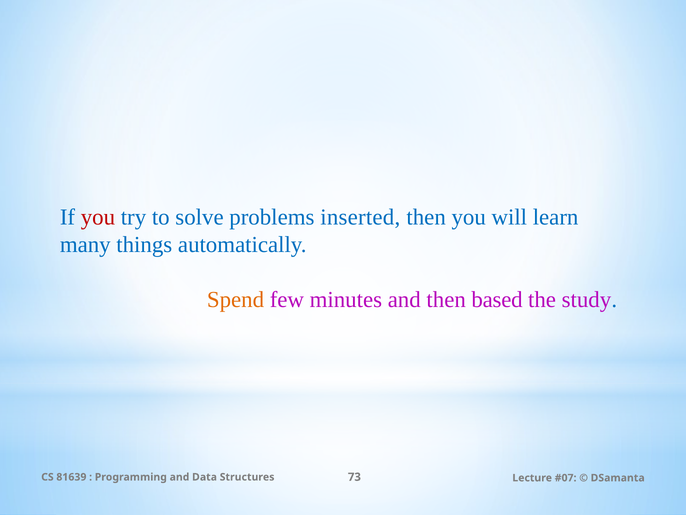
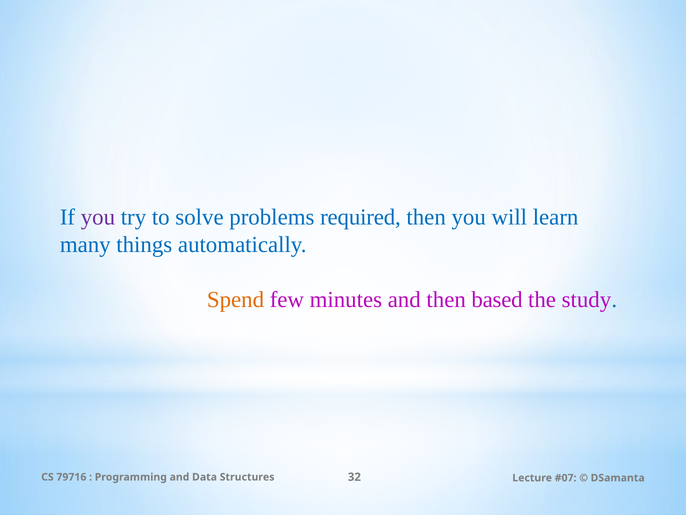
you colour: red -> purple (98, 217)
inserted: inserted -> required (360, 217)
81639: 81639 -> 79716 (71, 477)
73: 73 -> 32 (354, 477)
